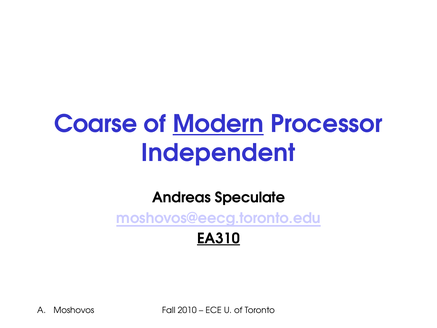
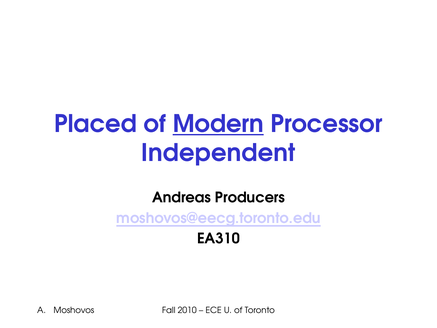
Coarse: Coarse -> Placed (96, 124)
Speculate: Speculate -> Producers (250, 198)
EA310 underline: present -> none (219, 238)
